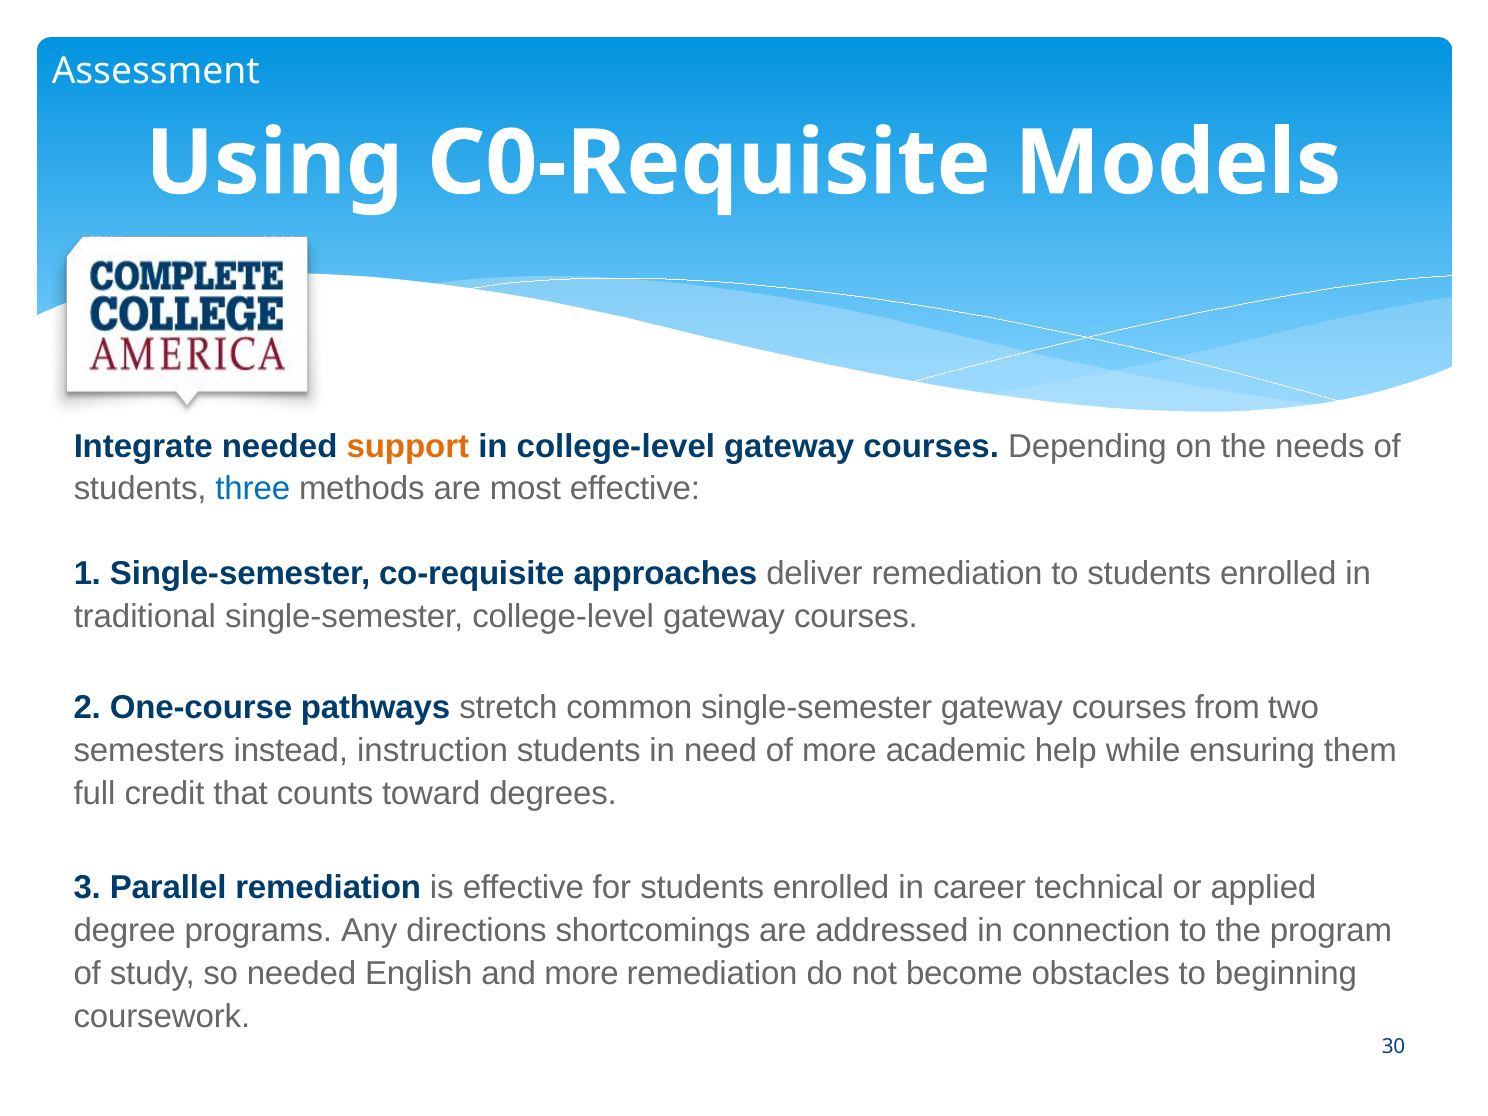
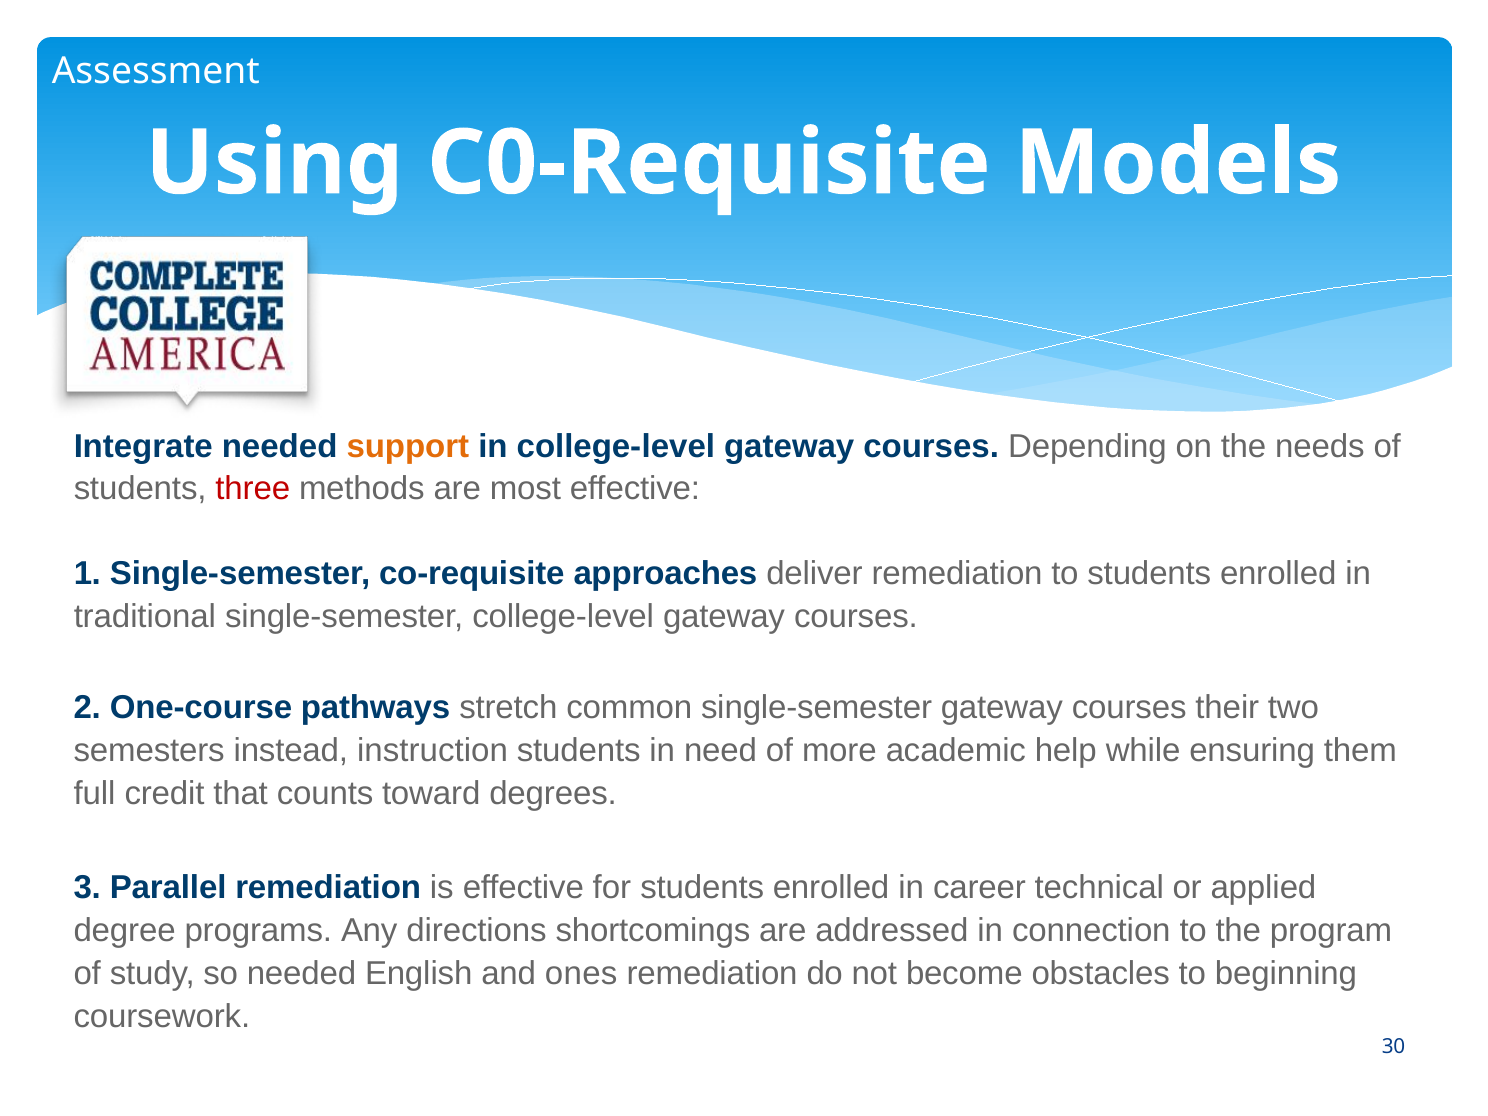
three colour: blue -> red (253, 489)
from: from -> their (1227, 708)
and more: more -> ones (581, 974)
